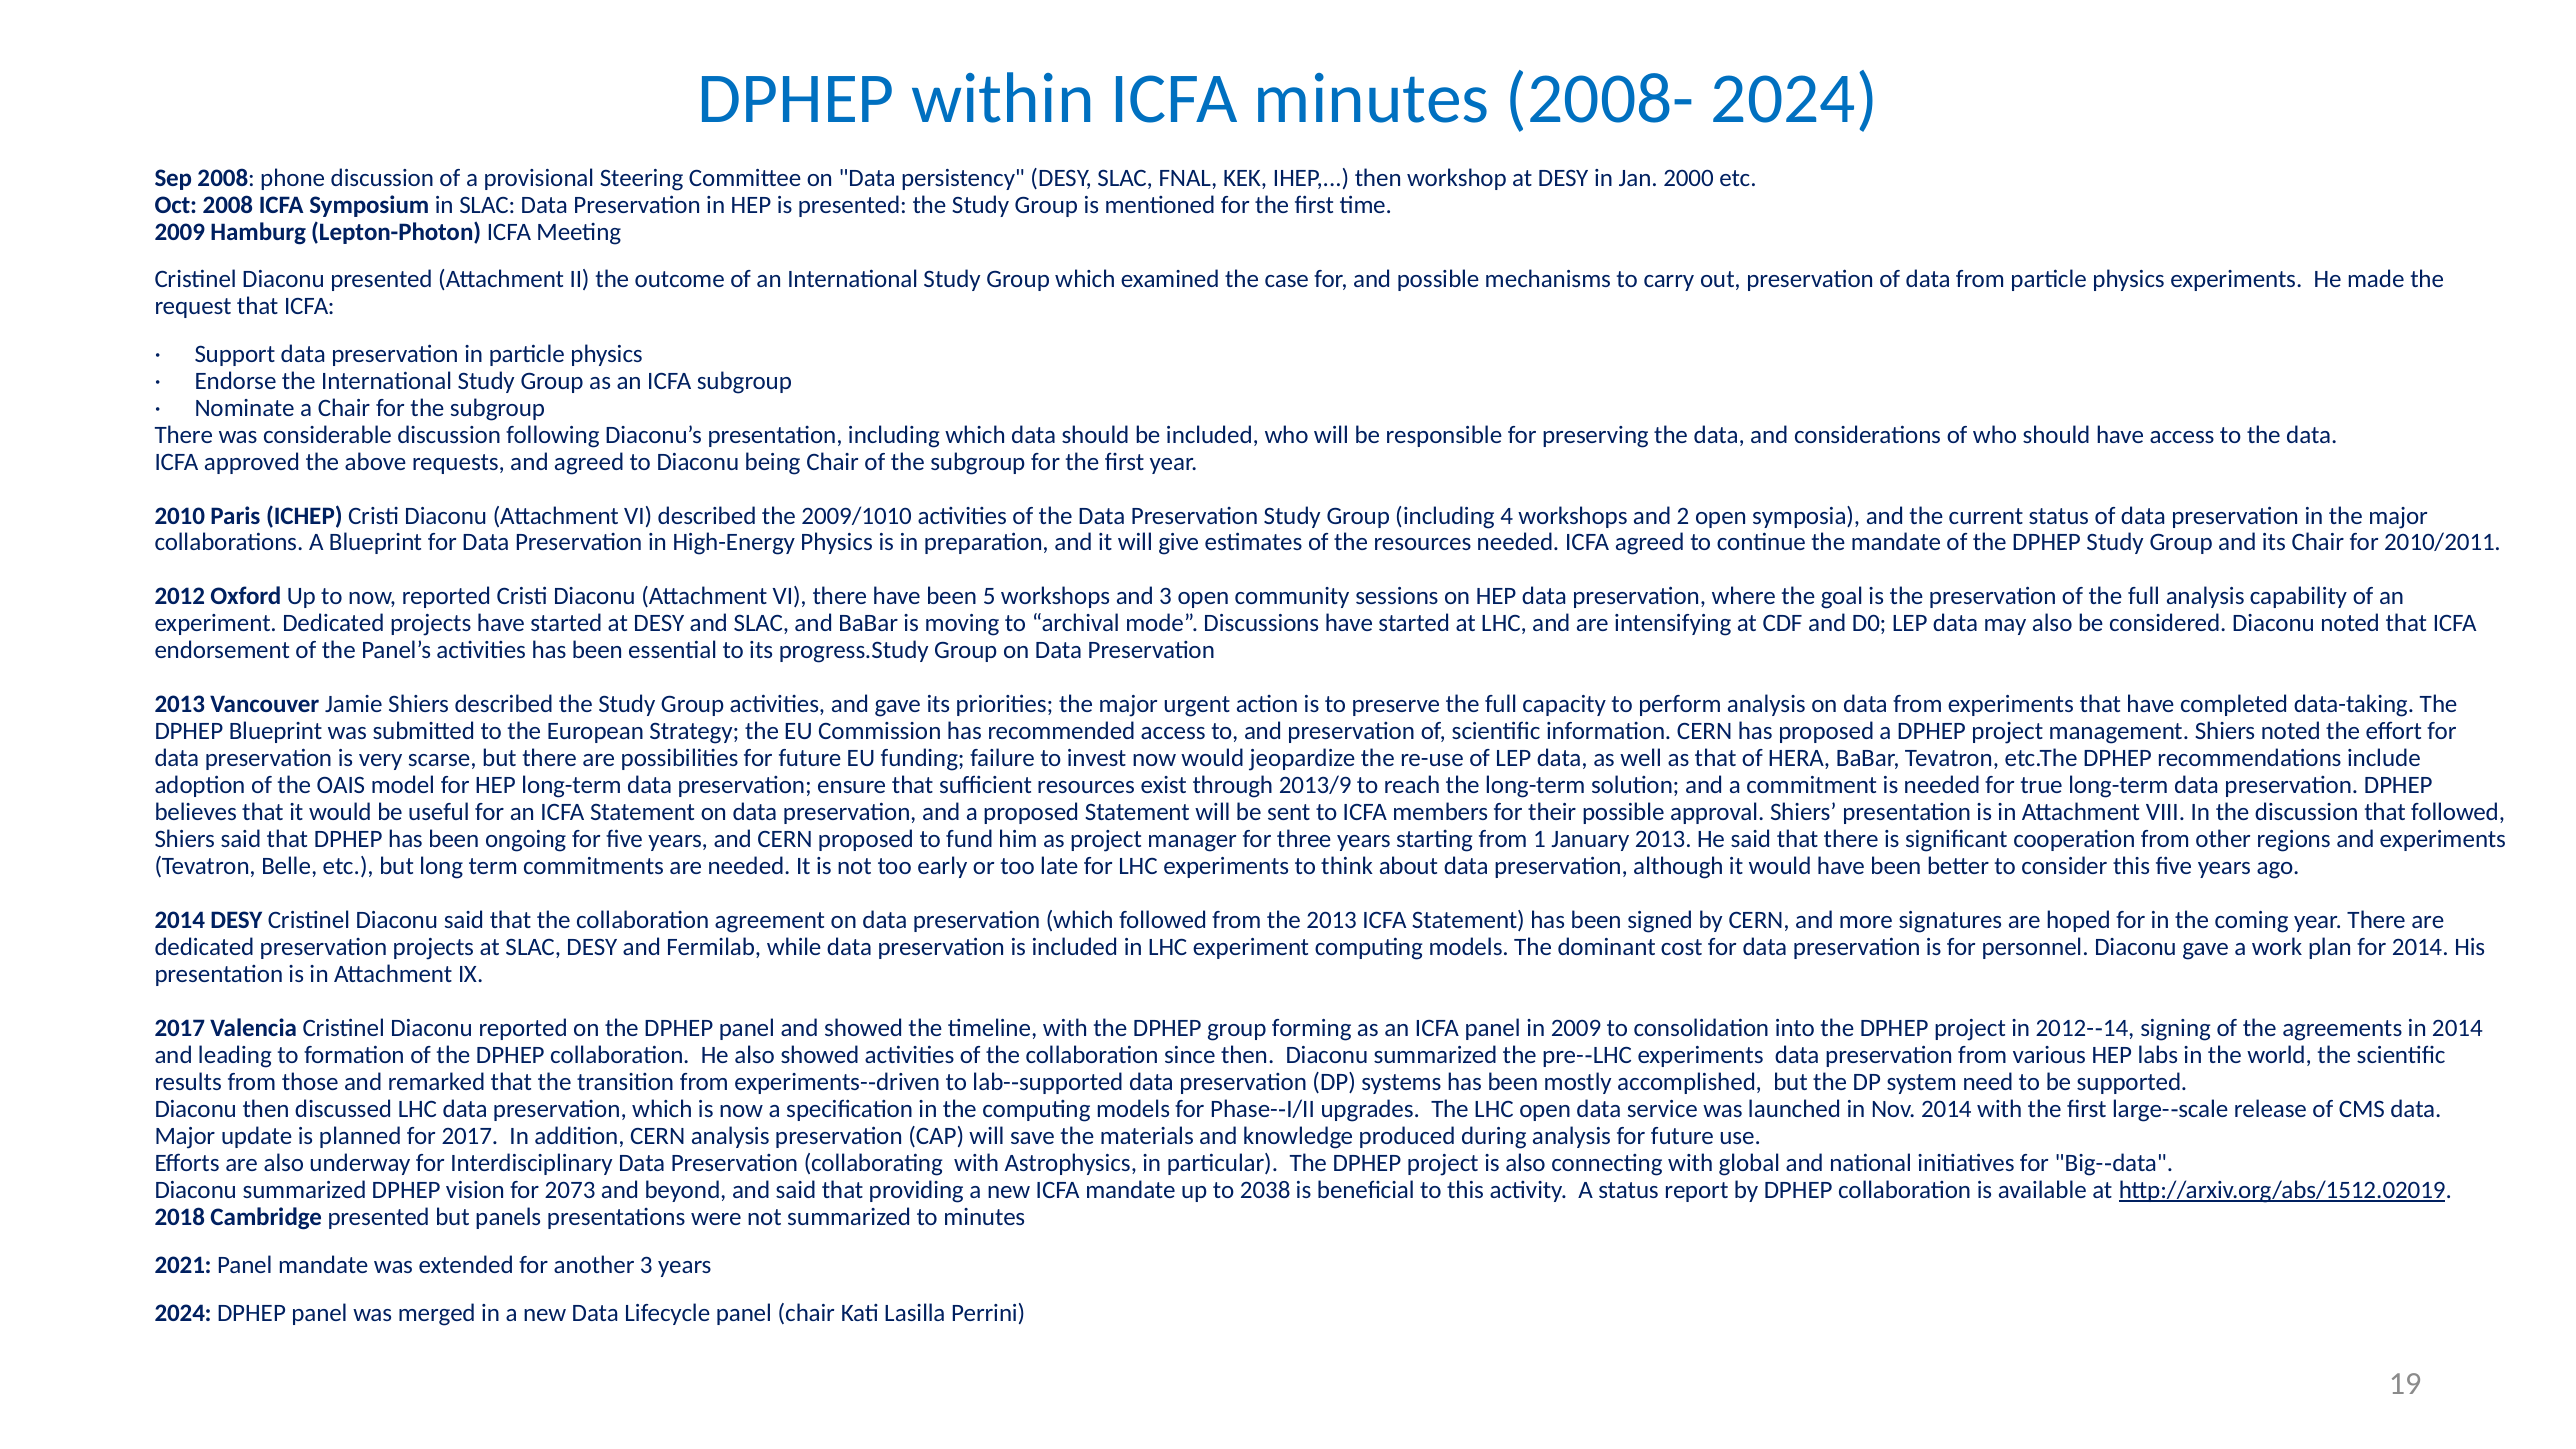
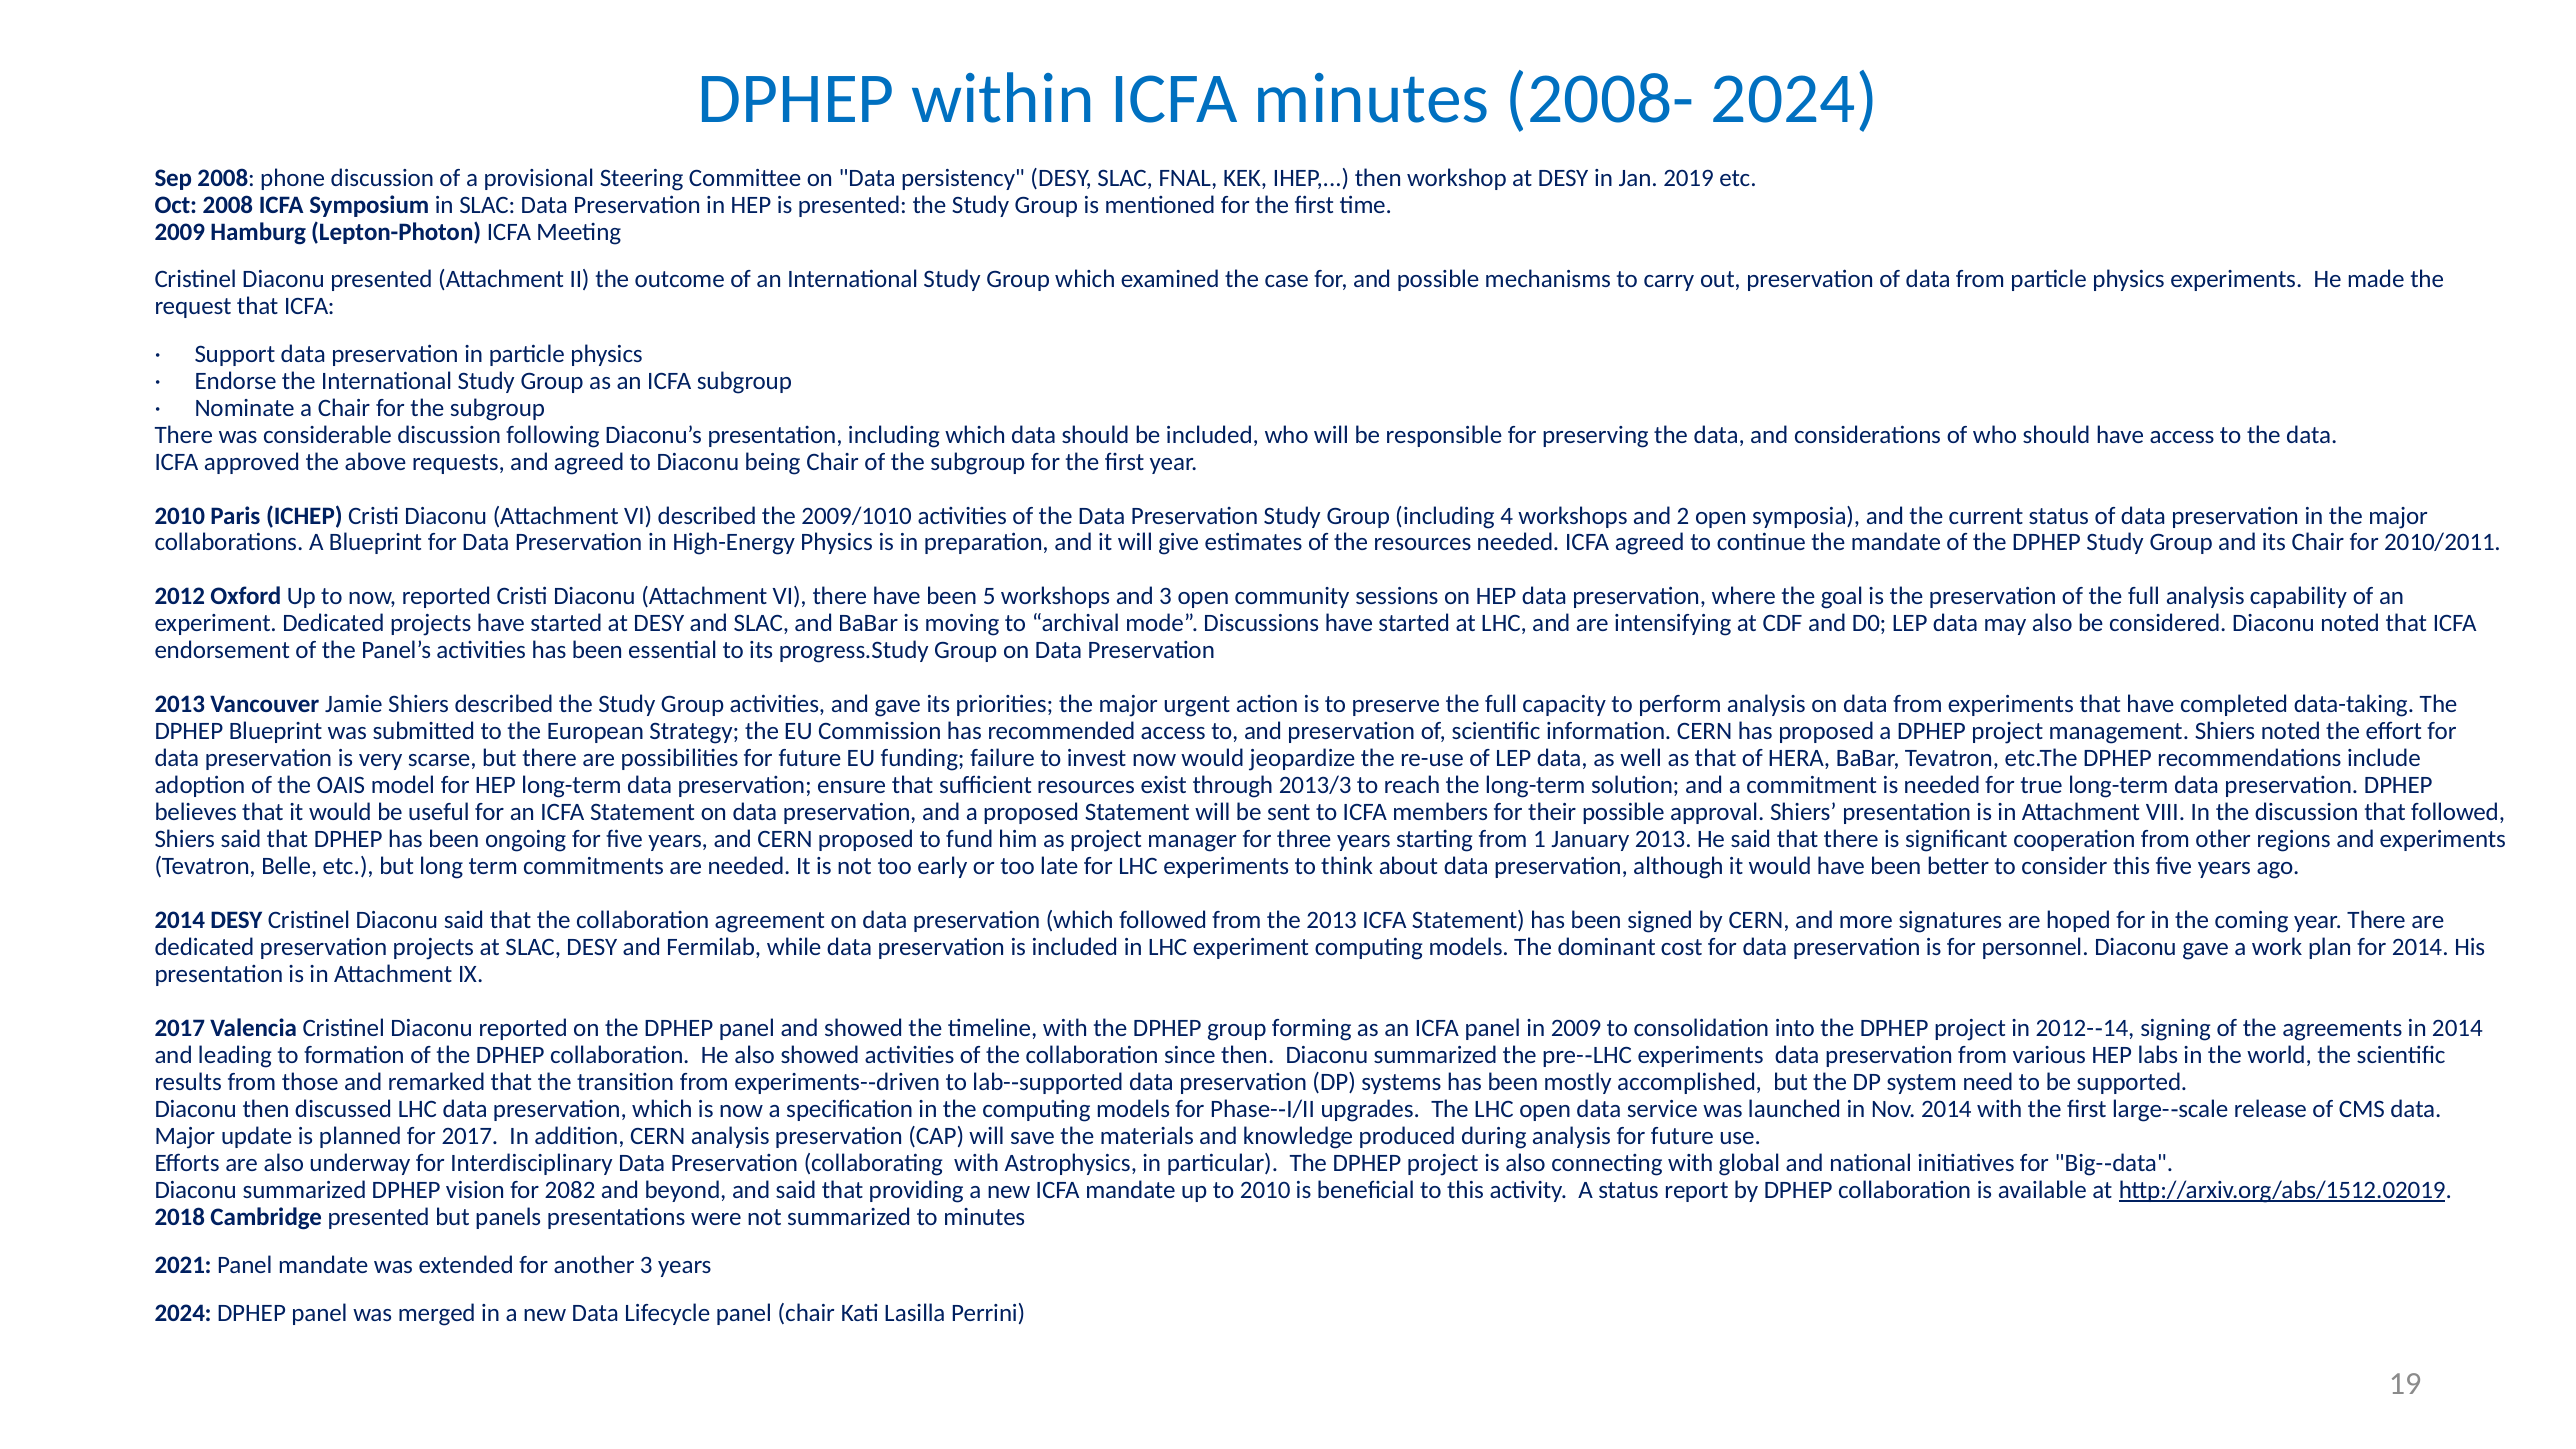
2000: 2000 -> 2019 (1689, 178)
2013/9: 2013/9 -> 2013/3 (1315, 786)
2073: 2073 -> 2082 (570, 1190)
to 2038: 2038 -> 2010 (1265, 1190)
